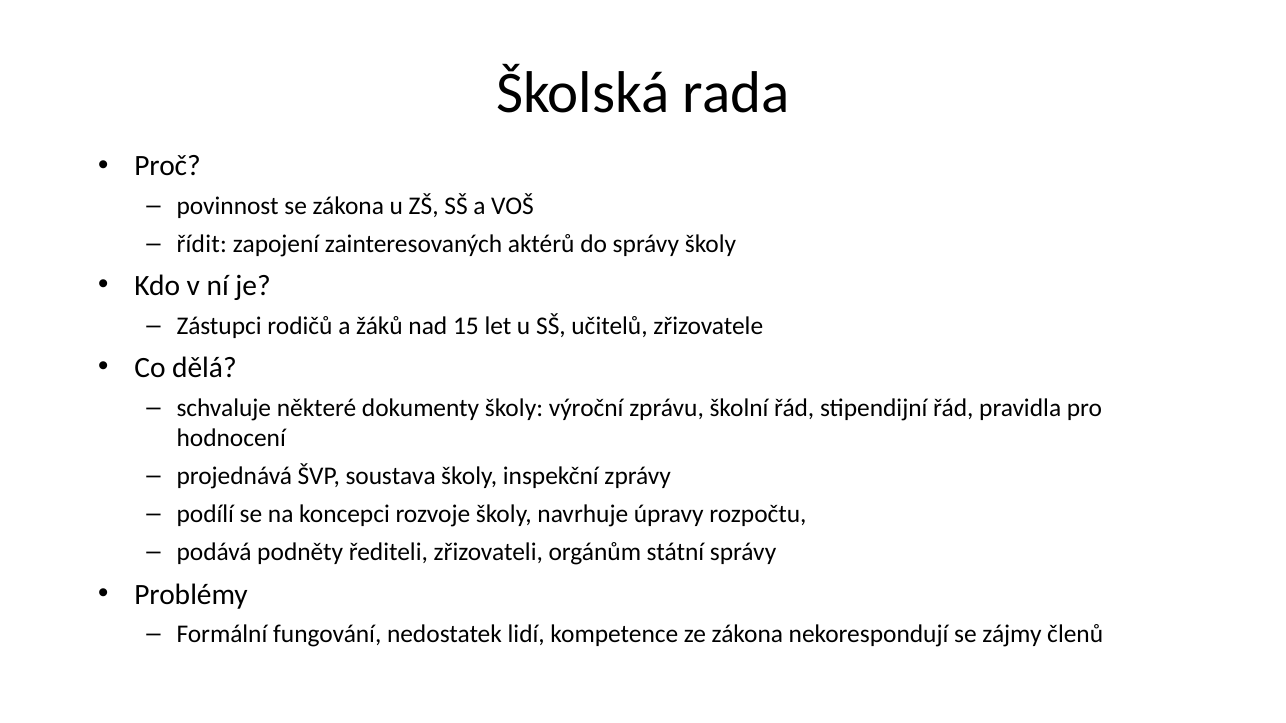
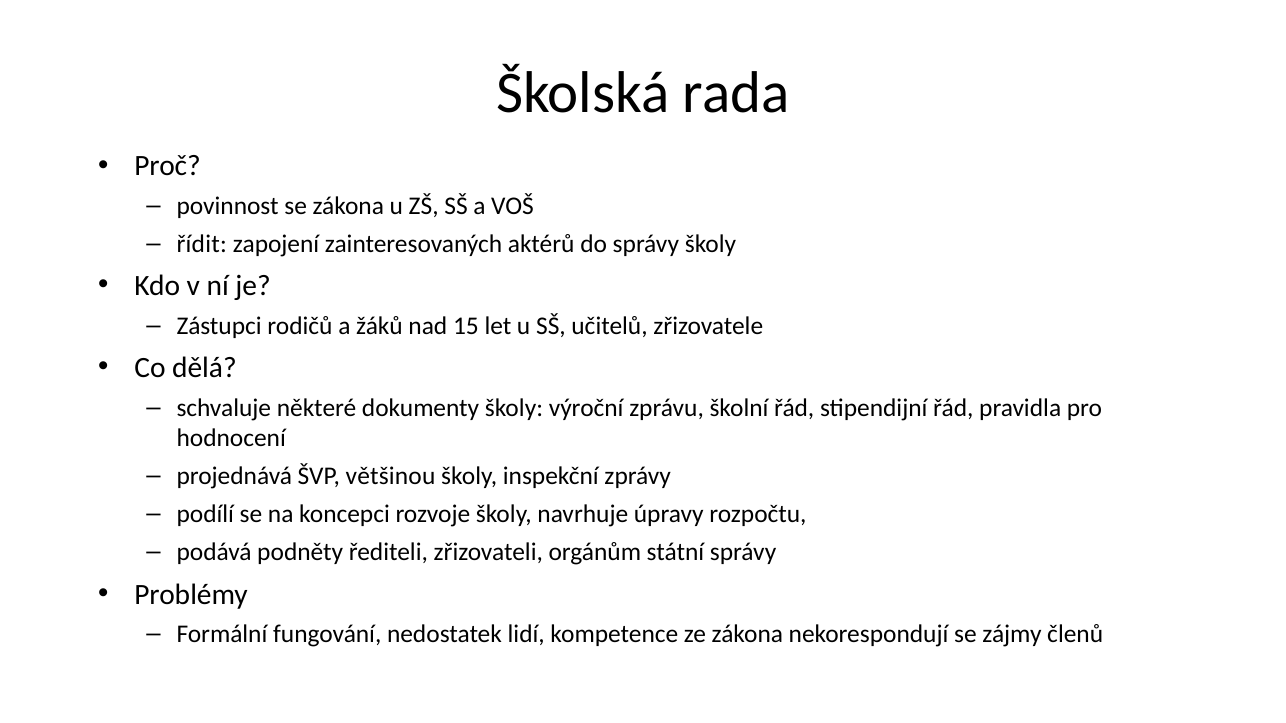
soustava: soustava -> většinou (391, 477)
